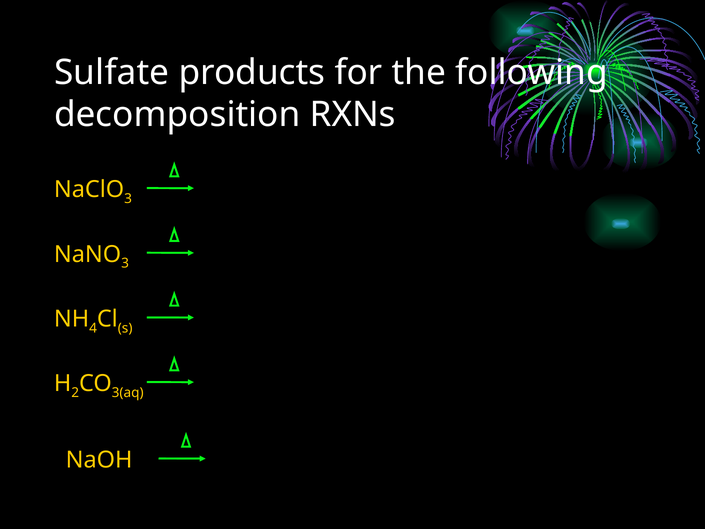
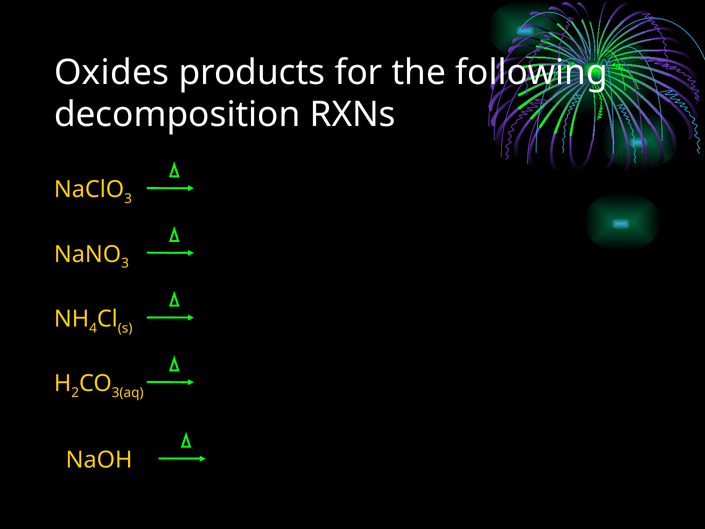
Sulfate: Sulfate -> Oxides (112, 72)
